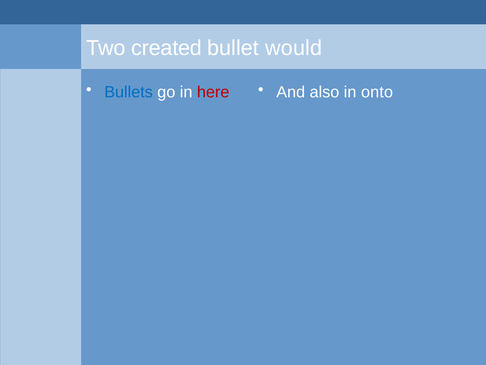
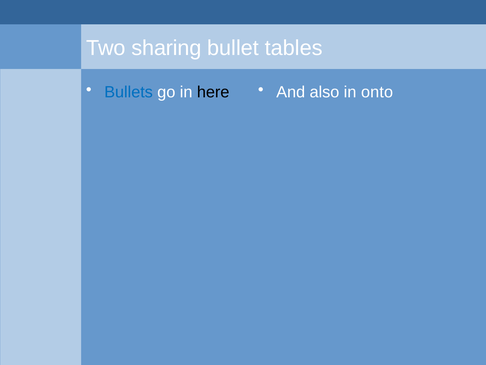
created: created -> sharing (167, 48)
would: would -> tables (294, 48)
here colour: red -> black (213, 92)
